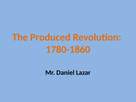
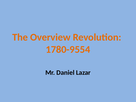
Produced: Produced -> Overview (50, 37)
1780-1860: 1780-1860 -> 1780-9554 (68, 49)
